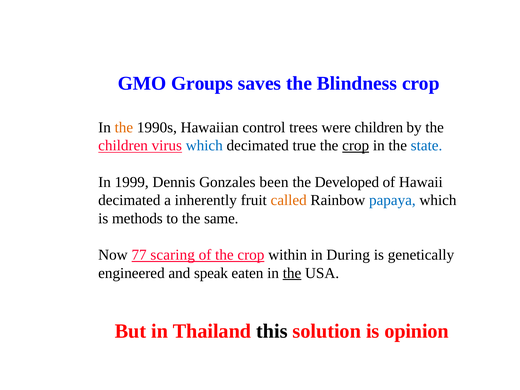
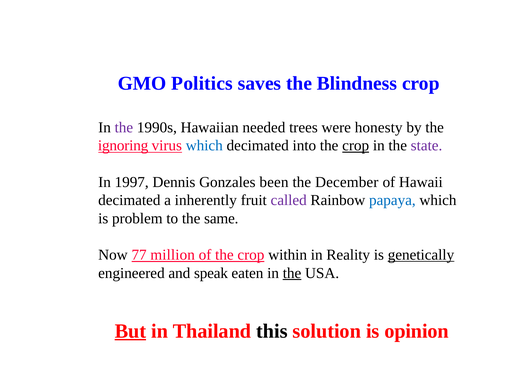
Groups: Groups -> Politics (202, 83)
the colour: orange -> purple (124, 127)
control: control -> needed (264, 127)
were children: children -> honesty (379, 127)
children: children -> ignoring (123, 146)
true: true -> into (304, 146)
state colour: blue -> purple (427, 146)
1999: 1999 -> 1997 (132, 182)
Developed: Developed -> December (347, 182)
called colour: orange -> purple (289, 200)
methods: methods -> problem (137, 218)
scaring: scaring -> million (173, 255)
During: During -> Reality (348, 255)
genetically underline: none -> present (421, 255)
But underline: none -> present (130, 331)
